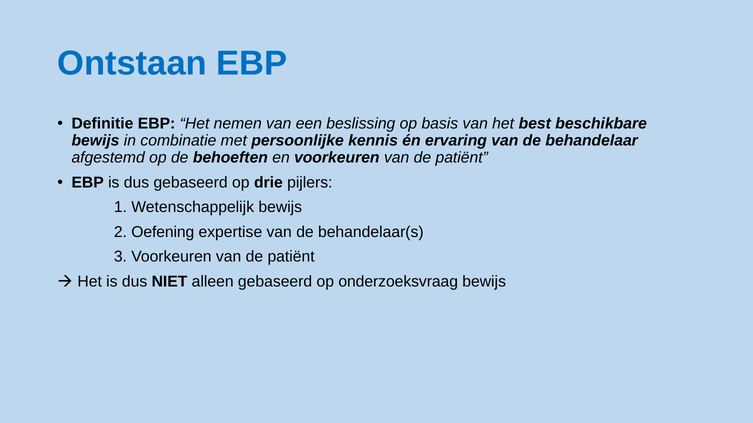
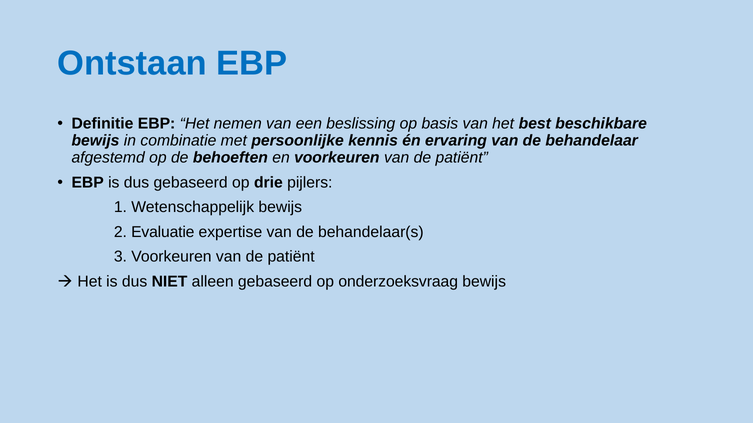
Oefening: Oefening -> Evaluatie (163, 232)
